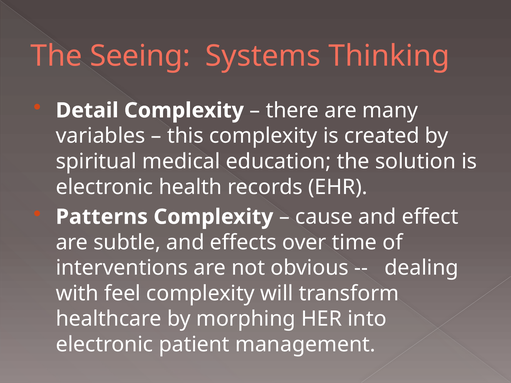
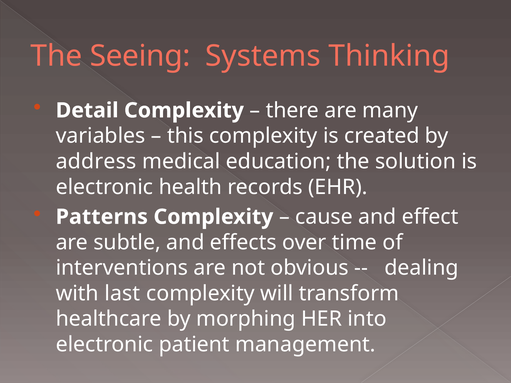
spiritual: spiritual -> address (96, 162)
feel: feel -> last (122, 294)
